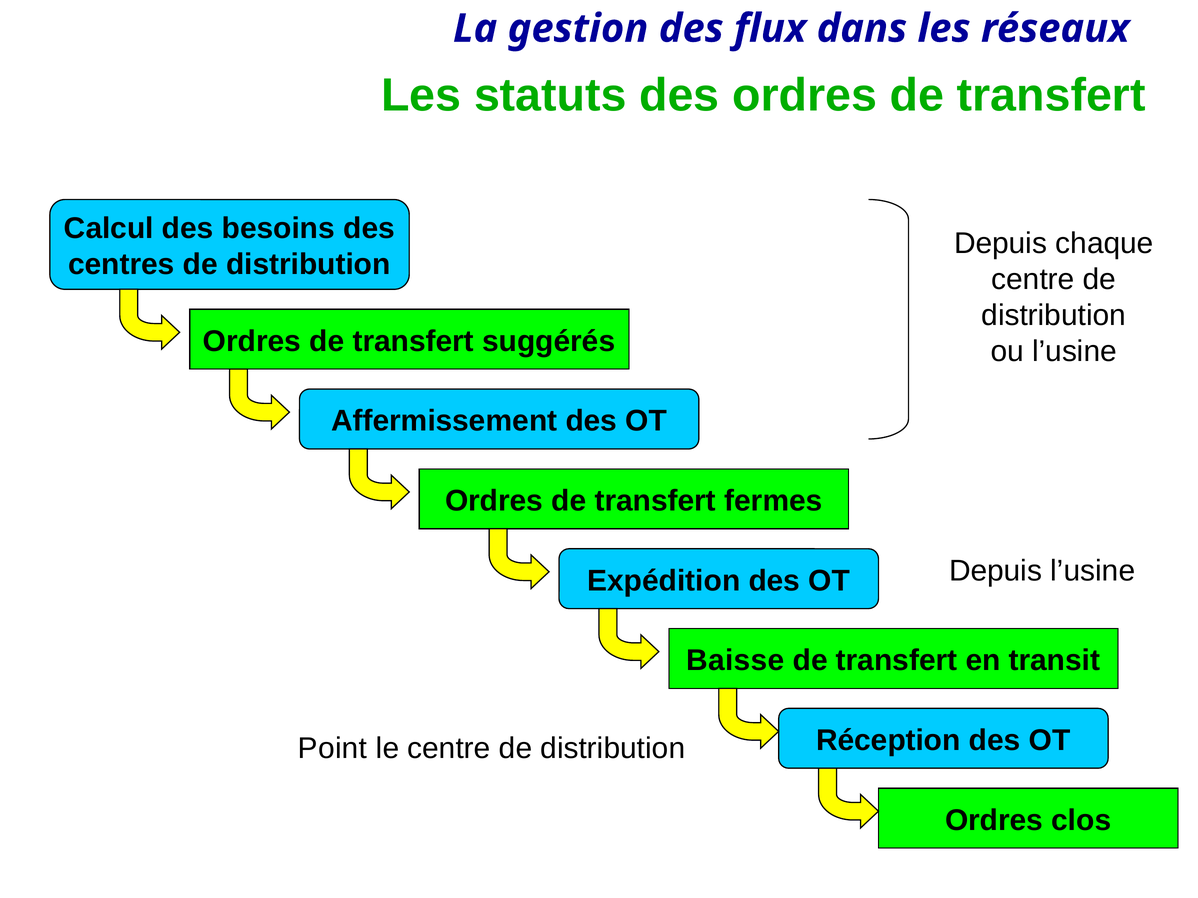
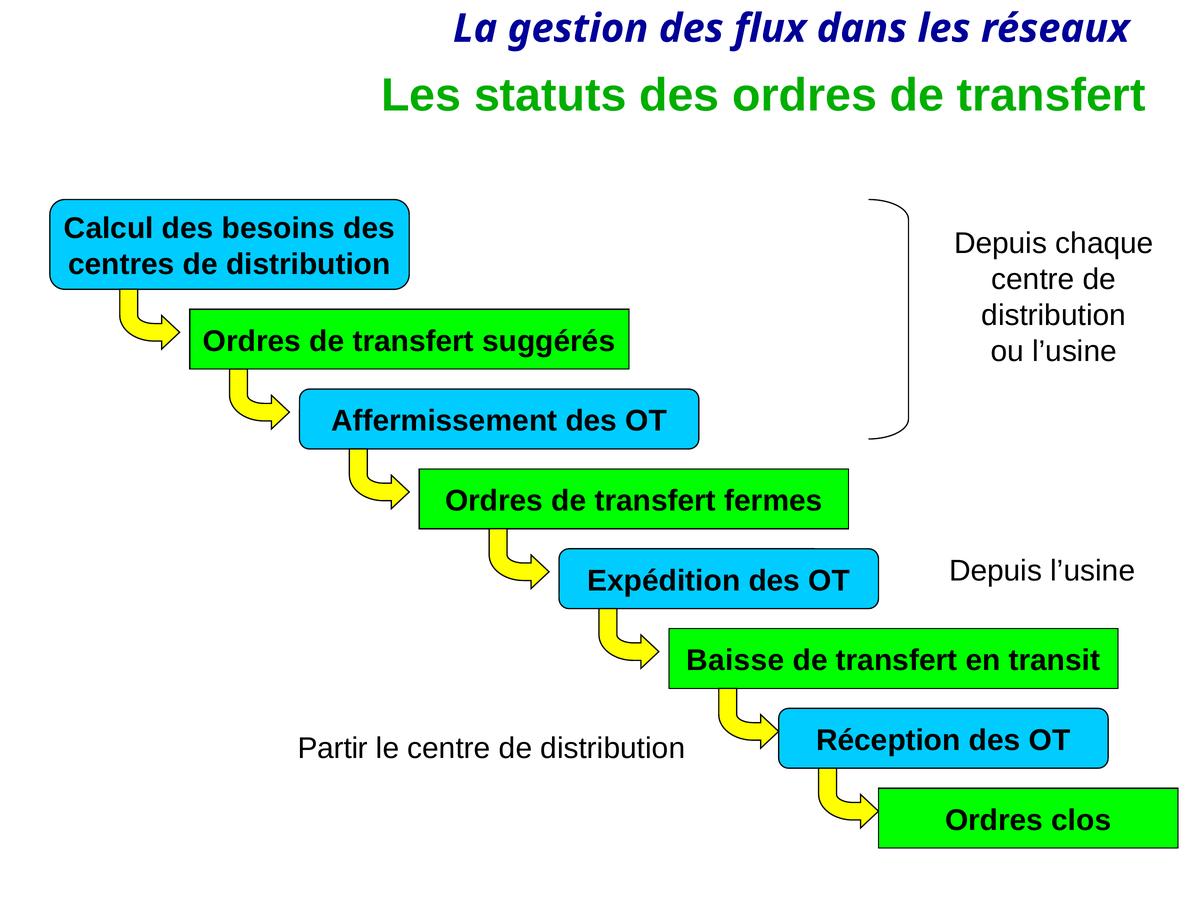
Point: Point -> Partir (333, 749)
